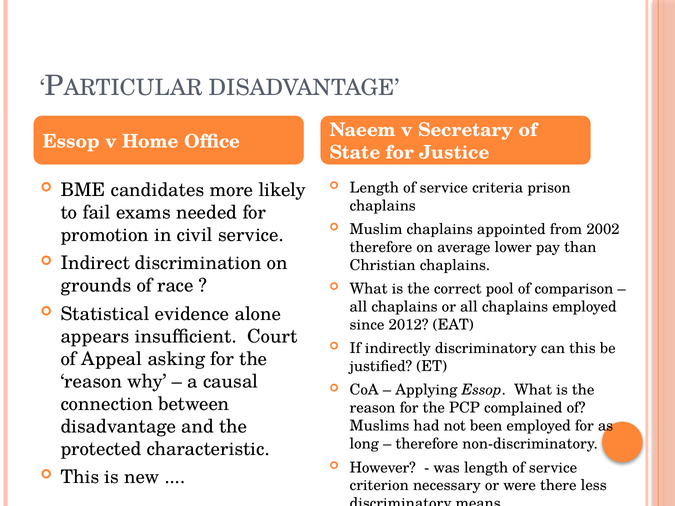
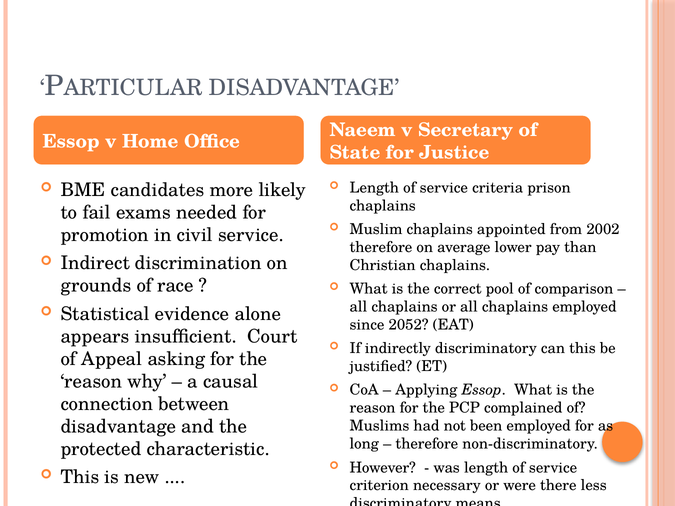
2012: 2012 -> 2052 (409, 325)
